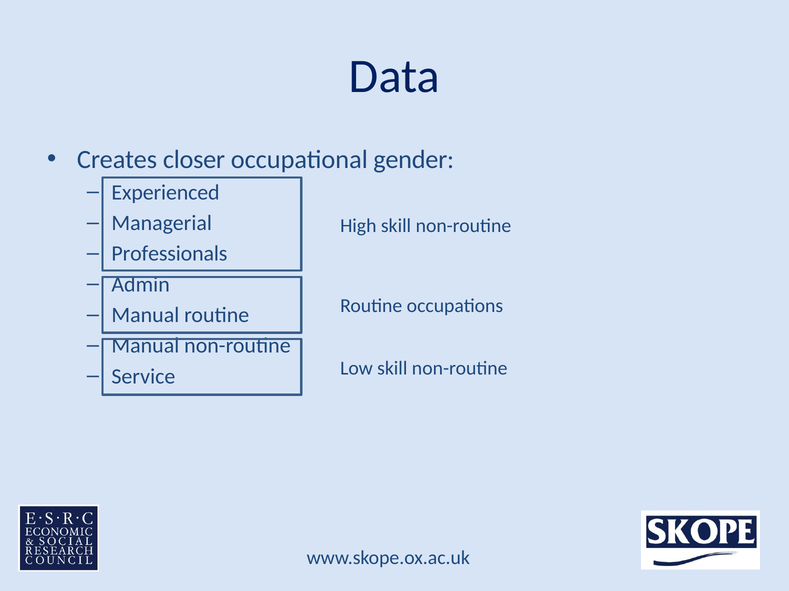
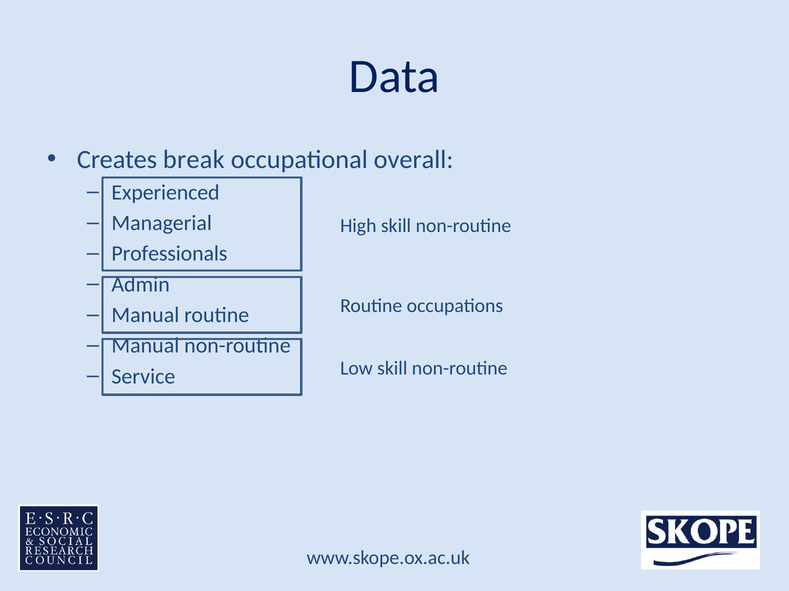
closer: closer -> break (194, 160)
gender: gender -> overall (414, 160)
